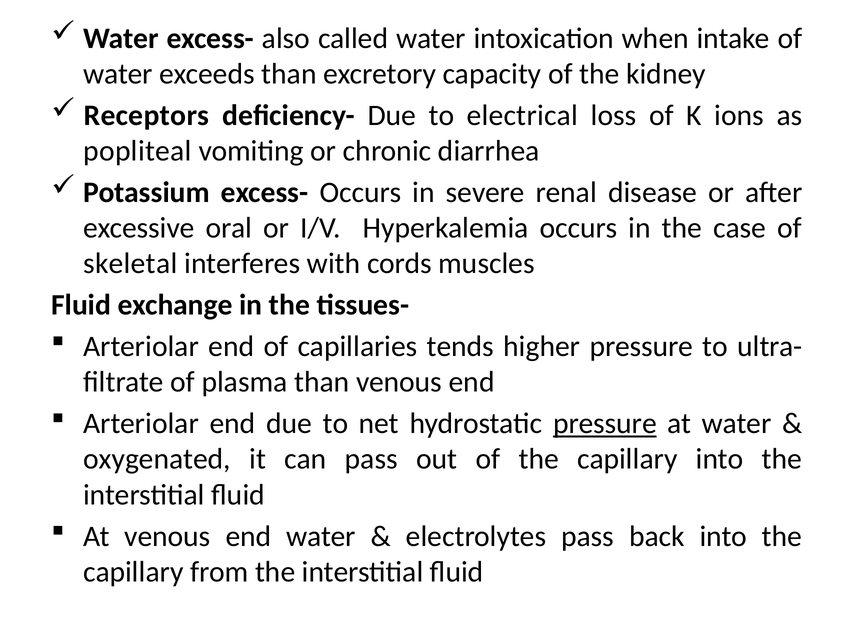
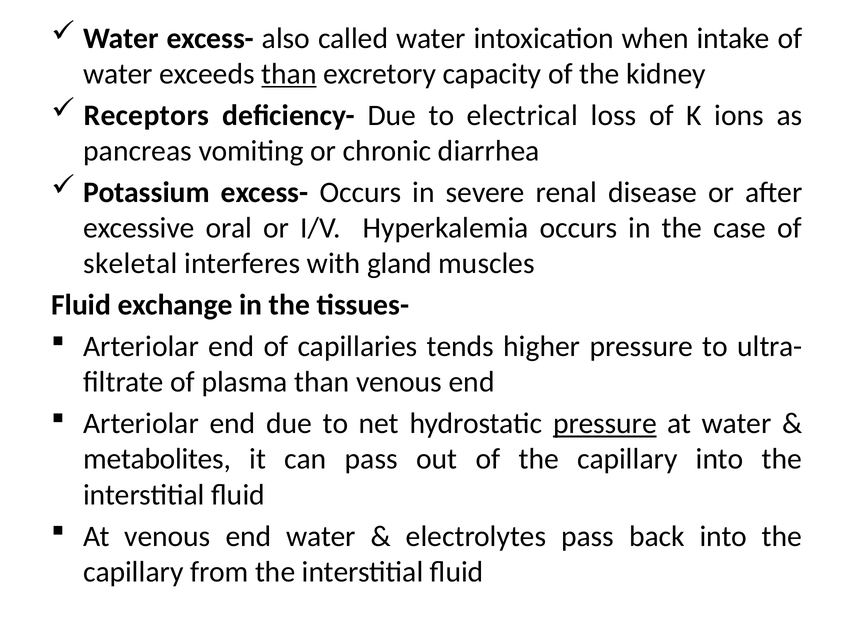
than underline: none -> present (289, 74)
popliteal: popliteal -> pancreas (138, 151)
cords: cords -> gland (400, 263)
oxygenated: oxygenated -> metabolites (157, 459)
